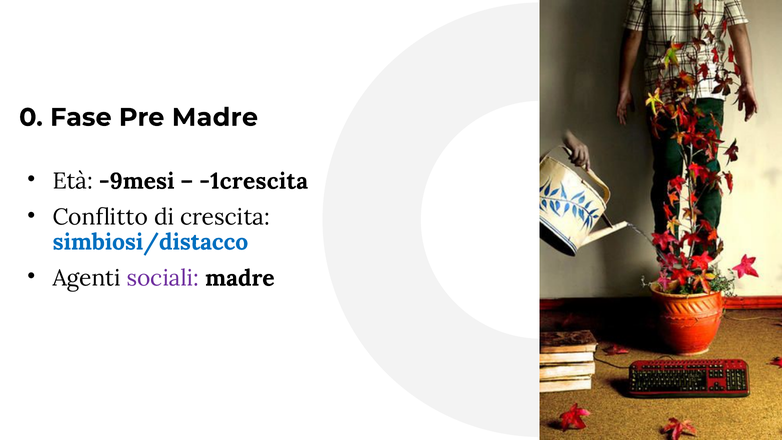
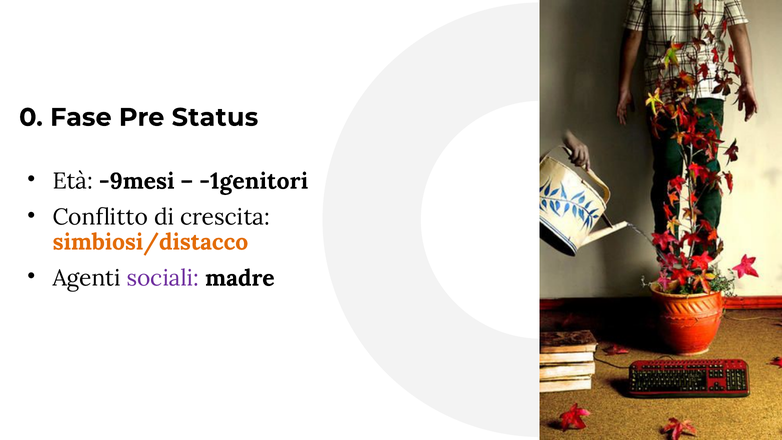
Pre Madre: Madre -> Status (215, 117)
-1crescita: -1crescita -> -1genitori (254, 181)
simbiosi/distacco colour: blue -> orange (150, 242)
